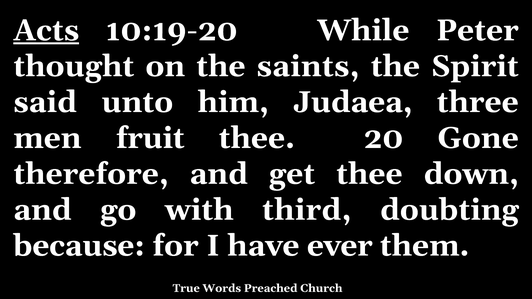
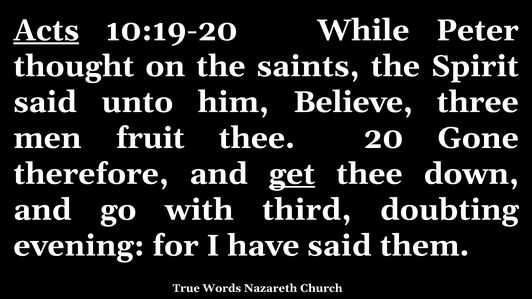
Judaea: Judaea -> Believe (353, 102)
get underline: none -> present (292, 174)
because: because -> evening (79, 246)
have ever: ever -> said (339, 246)
Preached: Preached -> Nazareth (271, 288)
